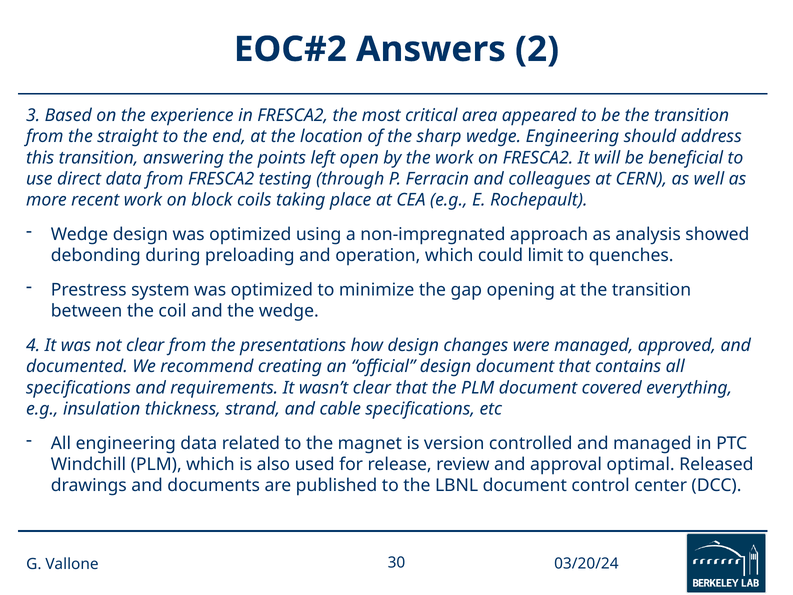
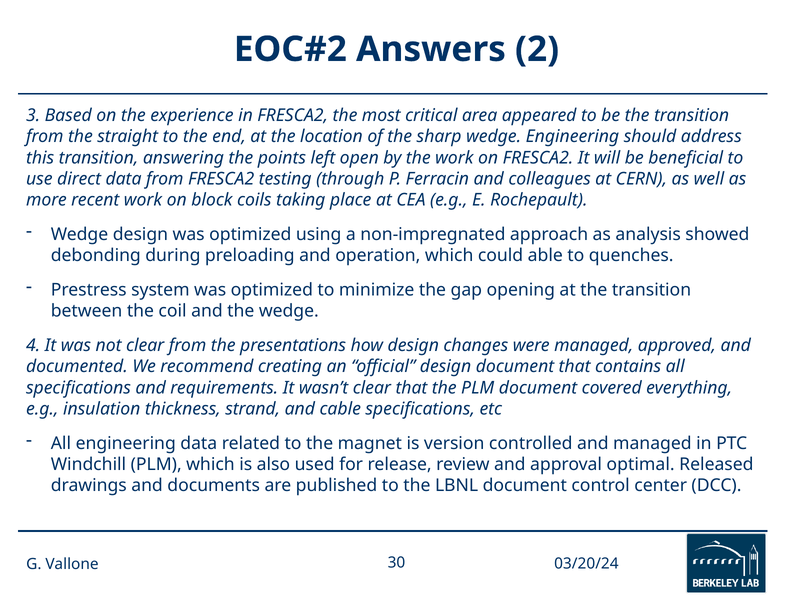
limit: limit -> able (545, 256)
